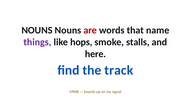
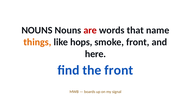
things colour: purple -> orange (37, 42)
smoke stalls: stalls -> front (138, 42)
the track: track -> front (119, 70)
